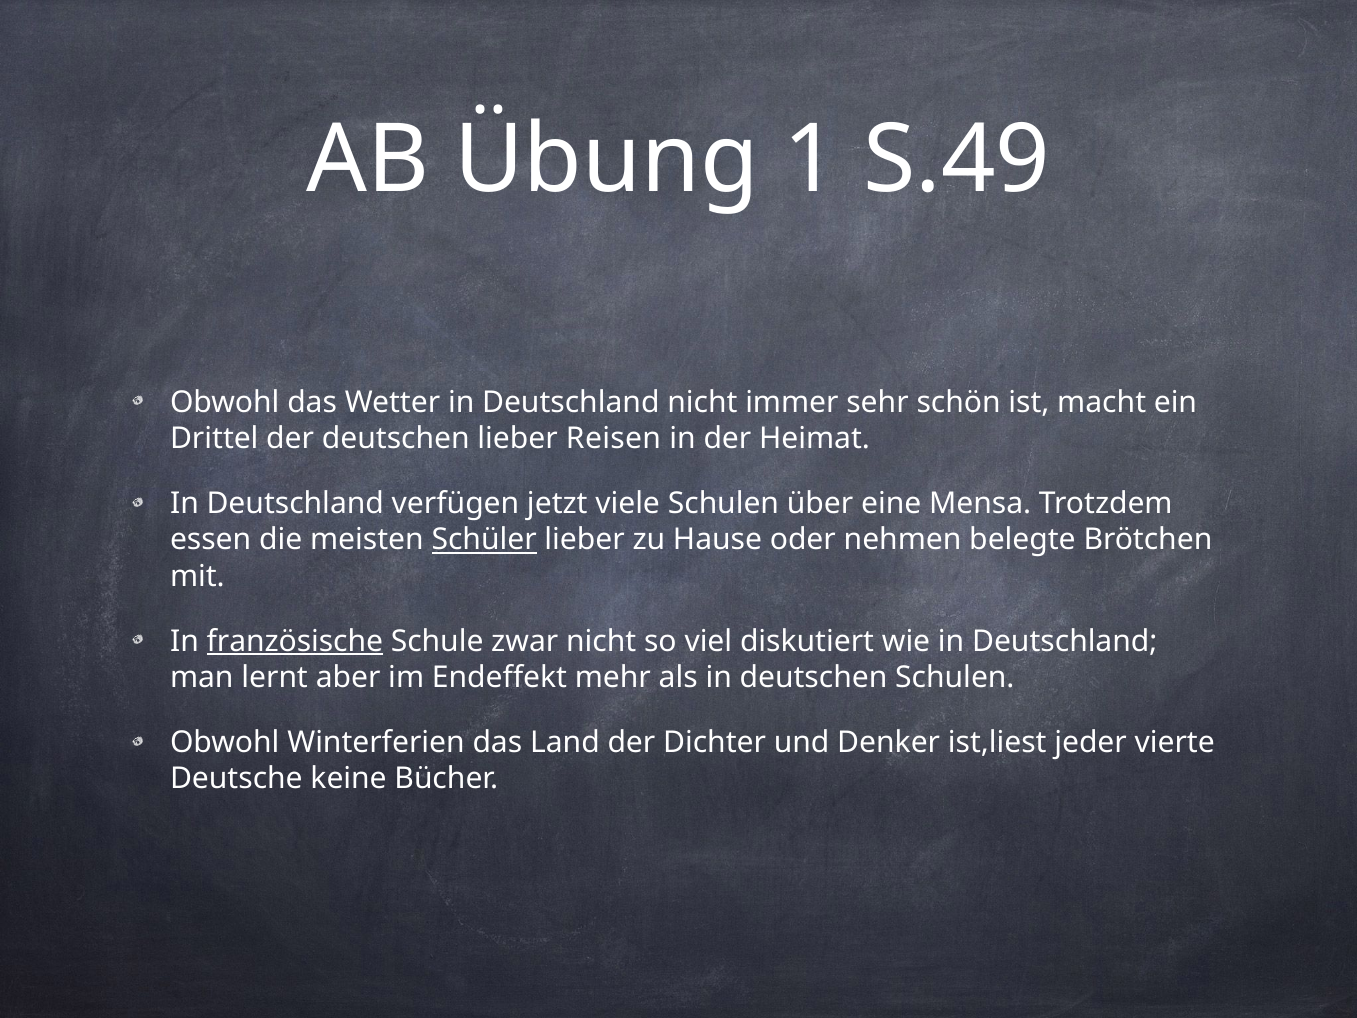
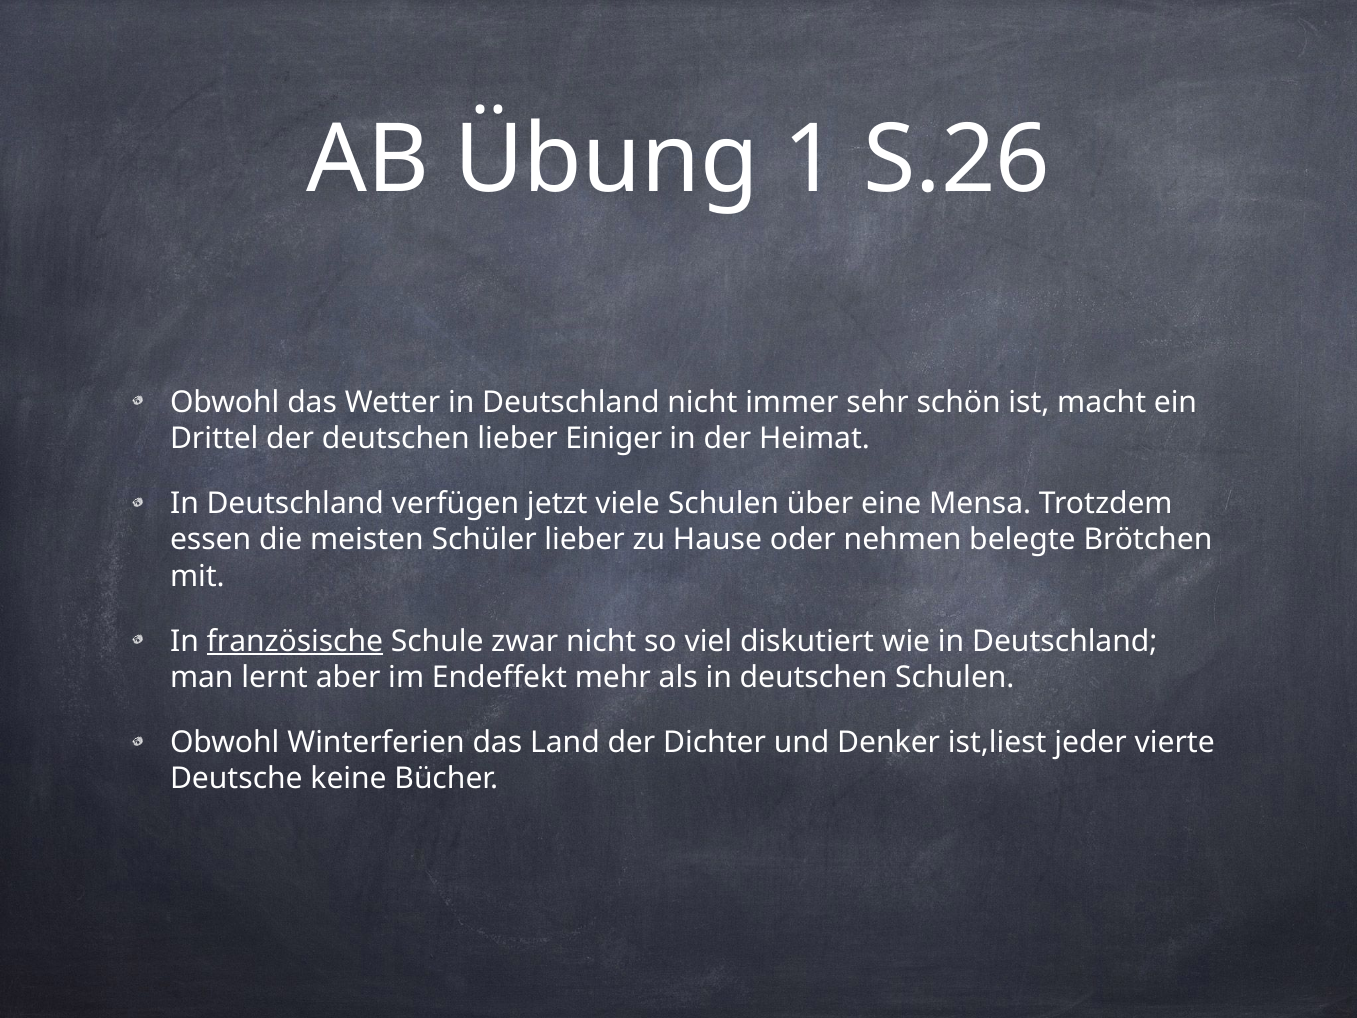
S.49: S.49 -> S.26 (957, 160)
Reisen: Reisen -> Einiger (614, 438)
Schüler underline: present -> none (484, 540)
